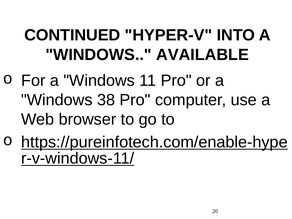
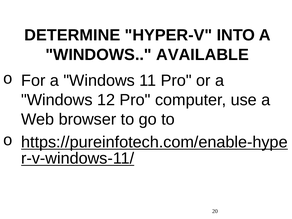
CONTINUED: CONTINUED -> DETERMINE (72, 35)
38: 38 -> 12 (106, 100)
